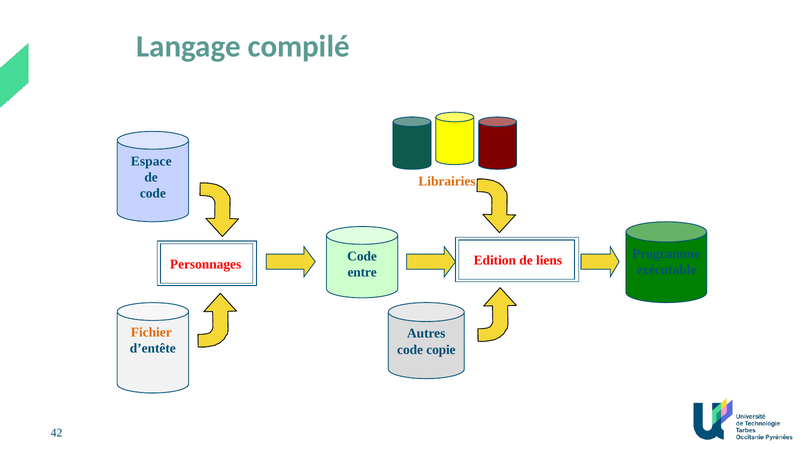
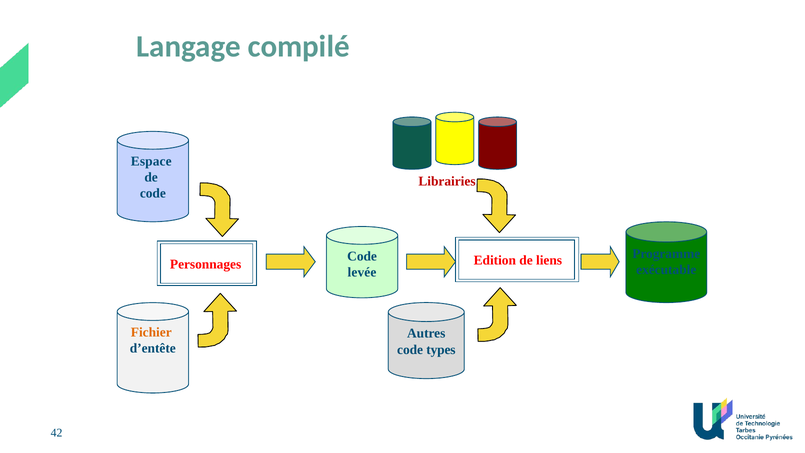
Librairies colour: orange -> red (447, 181)
entre: entre -> levée (362, 272)
copie: copie -> types (441, 349)
